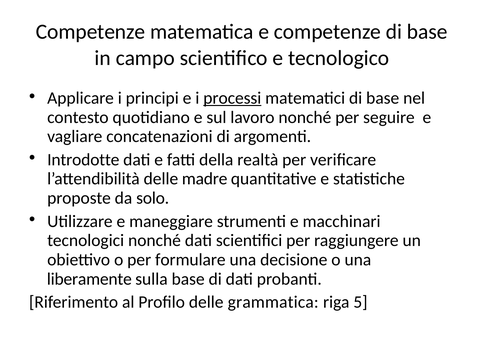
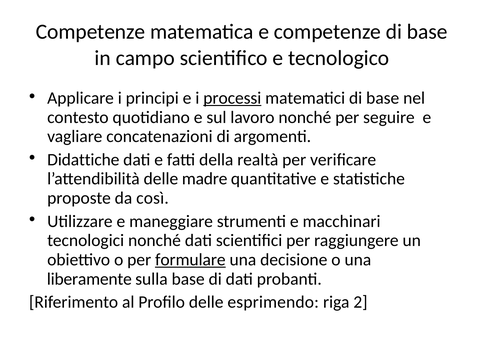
Introdotte: Introdotte -> Didattiche (83, 160)
solo: solo -> così (152, 198)
formulare underline: none -> present (190, 260)
grammatica: grammatica -> esprimendo (273, 302)
5: 5 -> 2 (360, 302)
